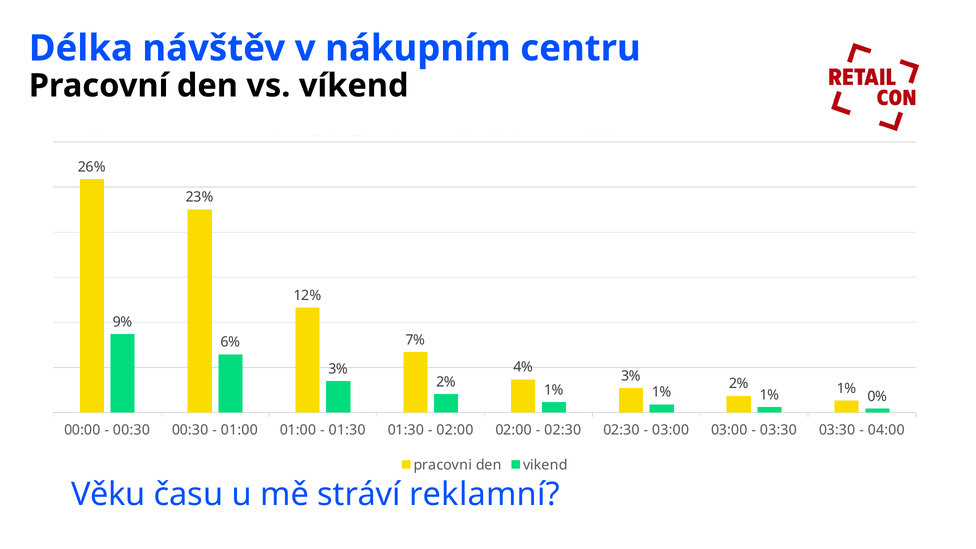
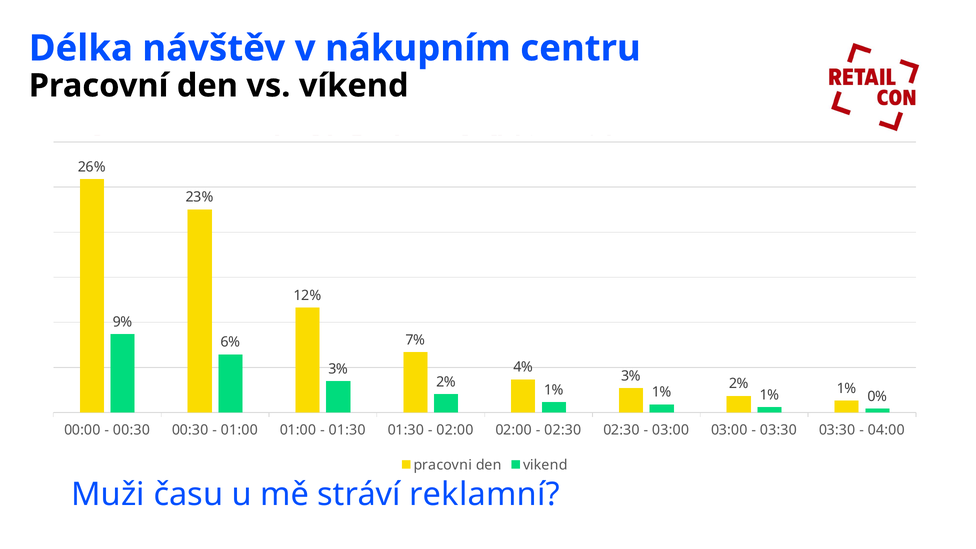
Věku: Věku -> Muži (108, 495)
